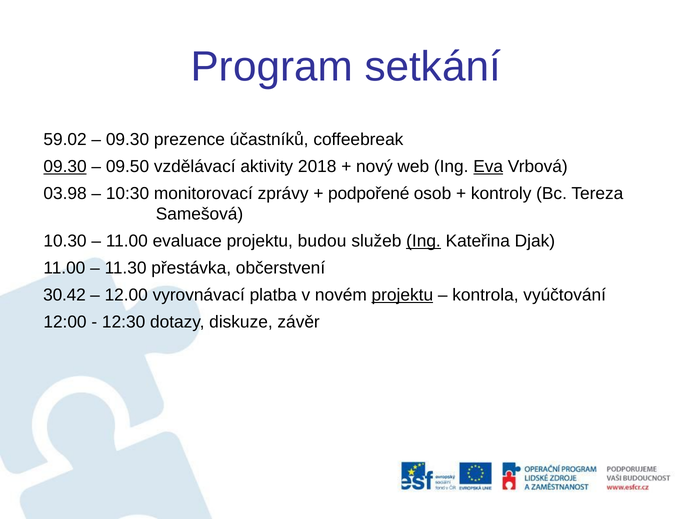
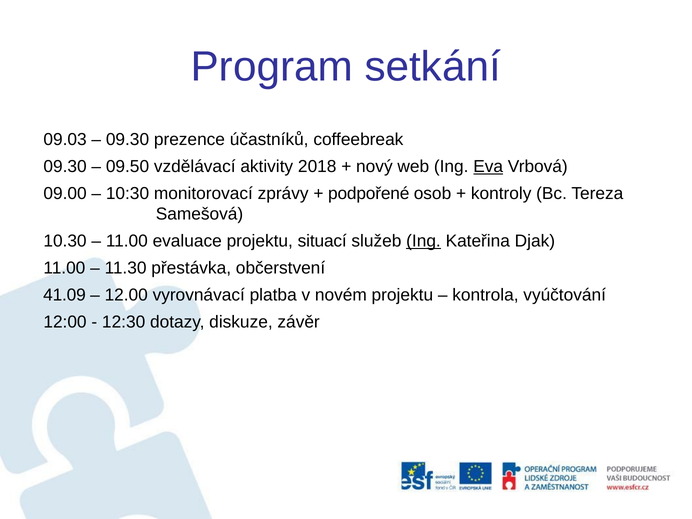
59.02: 59.02 -> 09.03 (65, 140)
09.30 underline: present -> none (65, 167)
03.98: 03.98 -> 09.00 (65, 193)
budou: budou -> situací (322, 241)
30.42: 30.42 -> 41.09 (64, 295)
projektu underline: present -> none (402, 295)
